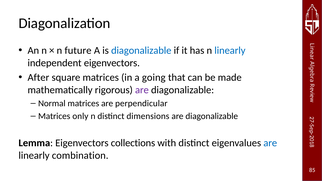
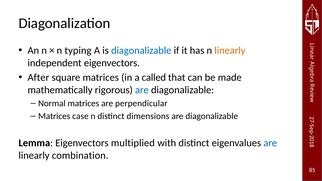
future: future -> typing (78, 50)
linearly colour: blue -> orange (230, 50)
going: going -> called (154, 78)
are colour: purple -> blue (142, 90)
only: only -> case (80, 116)
collections: collections -> multiplied (133, 143)
